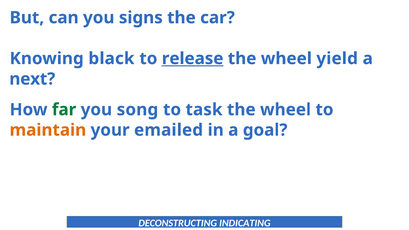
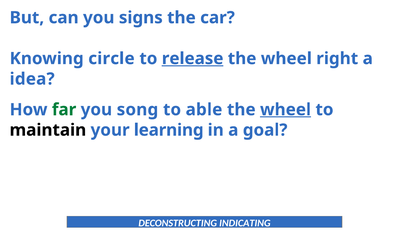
black: black -> circle (111, 59)
yield: yield -> right (337, 59)
next: next -> idea (32, 79)
task: task -> able (204, 110)
wheel underline: none -> present (286, 110)
maintain colour: orange -> black (48, 130)
emailed: emailed -> learning (169, 130)
